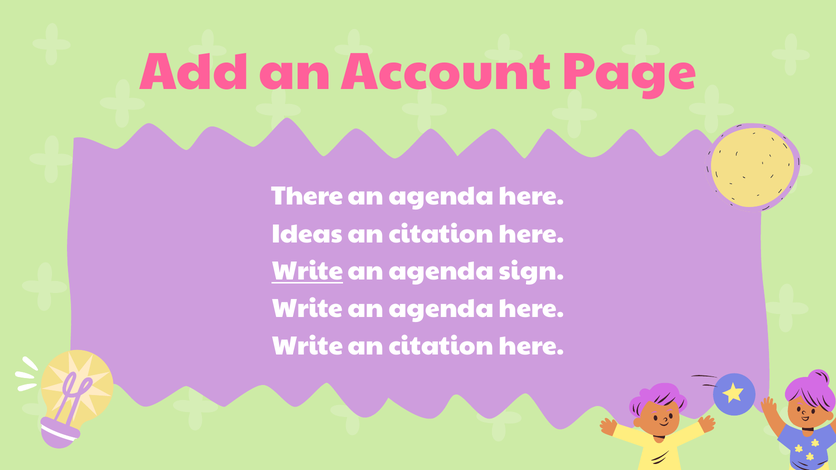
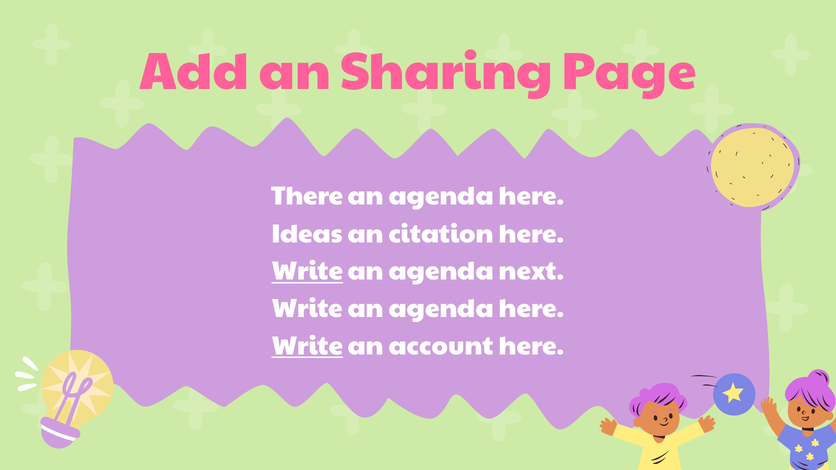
Account: Account -> Sharing (446, 72)
sign: sign -> next (531, 271)
Write underline: none -> present (307, 346)
citation: citation -> account (441, 346)
